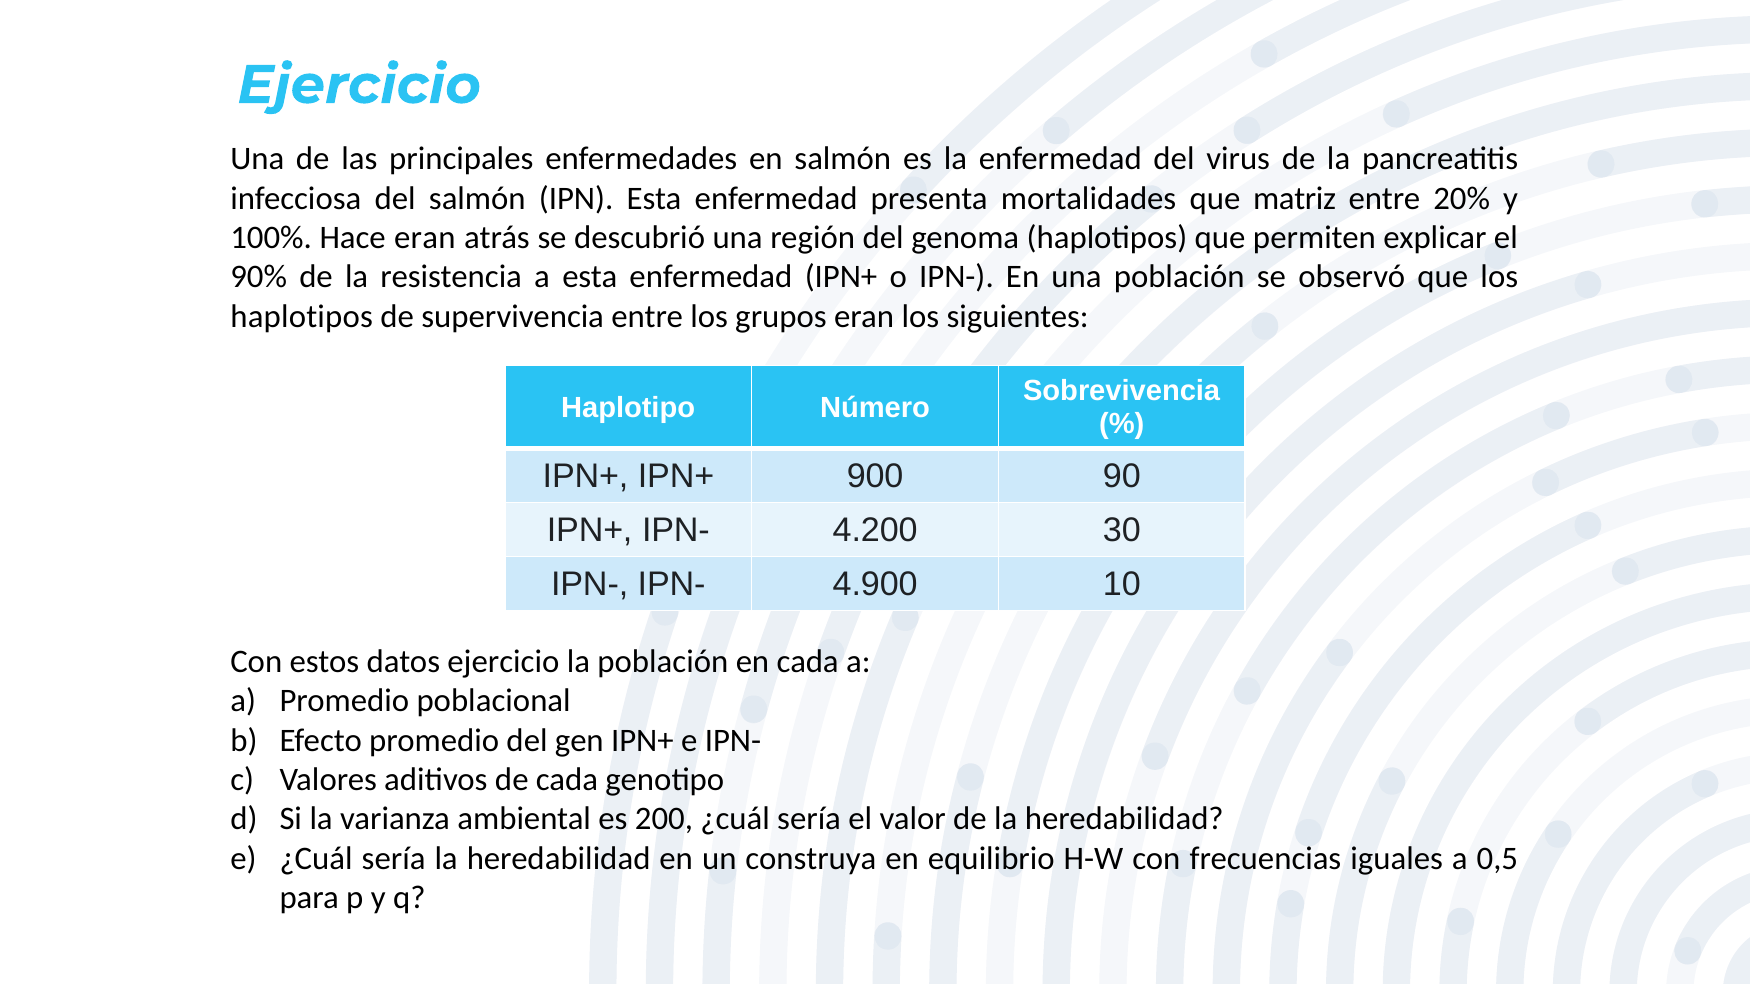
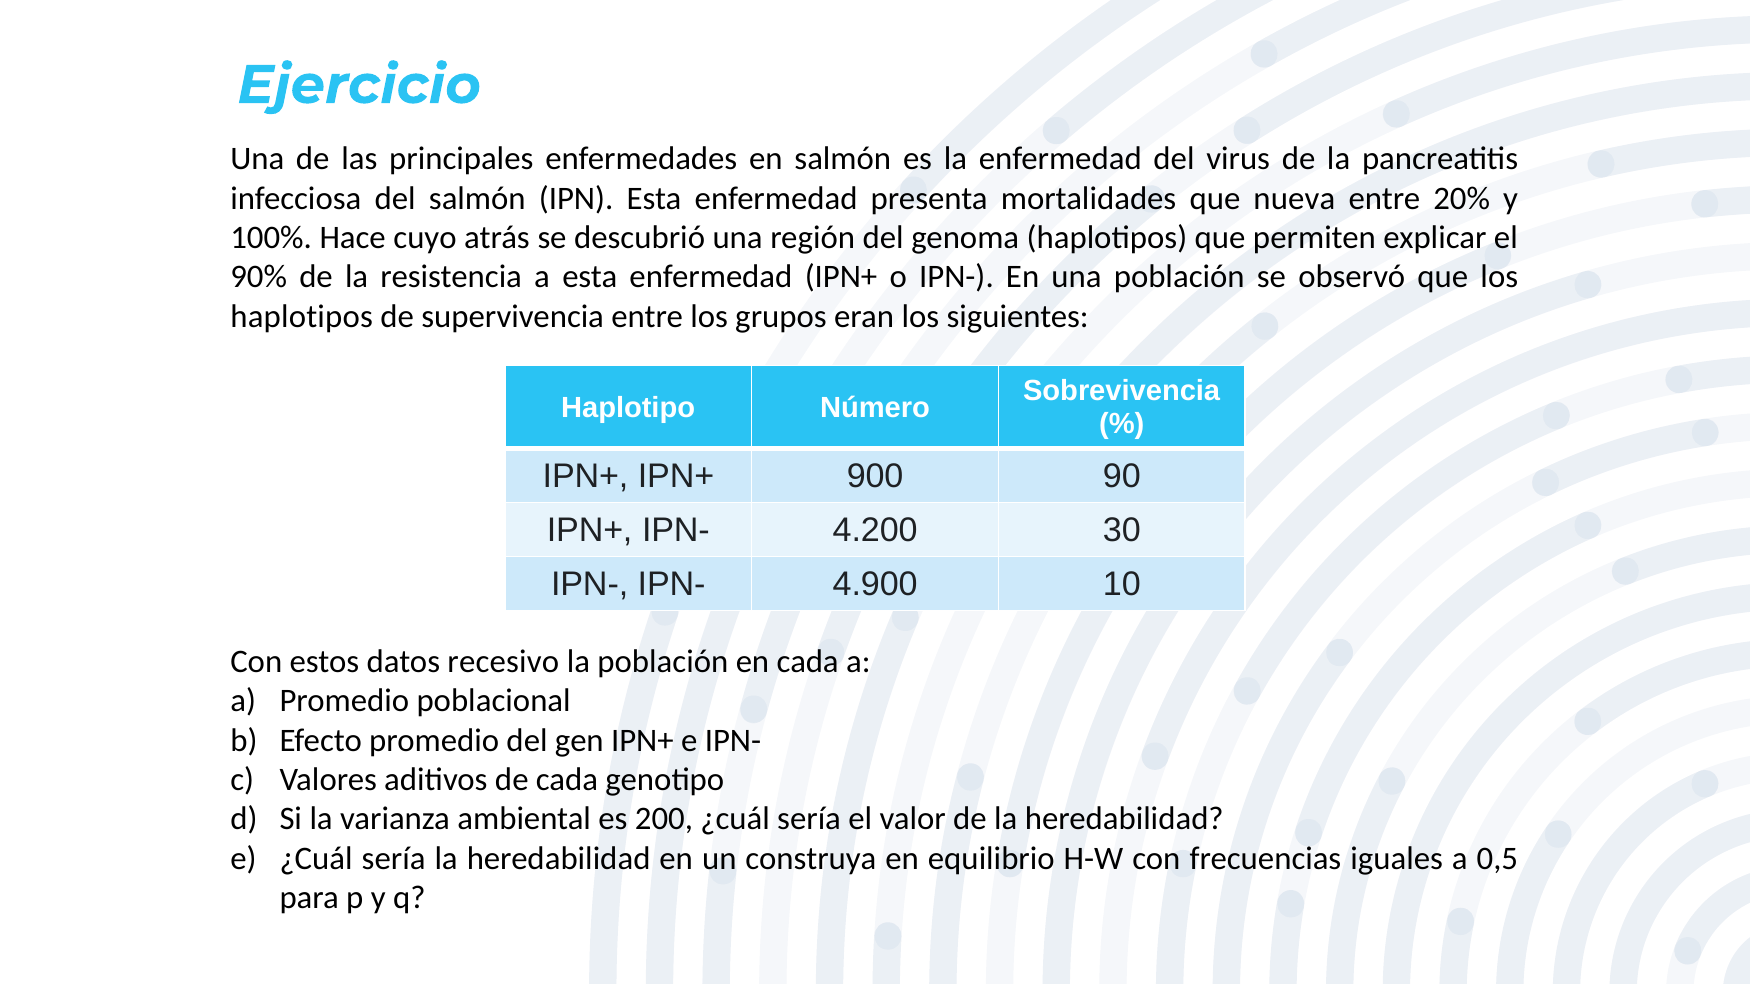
matriz: matriz -> nueva (1294, 198)
Hace eran: eran -> cuyo (425, 238)
datos ejercicio: ejercicio -> recesivo (503, 662)
